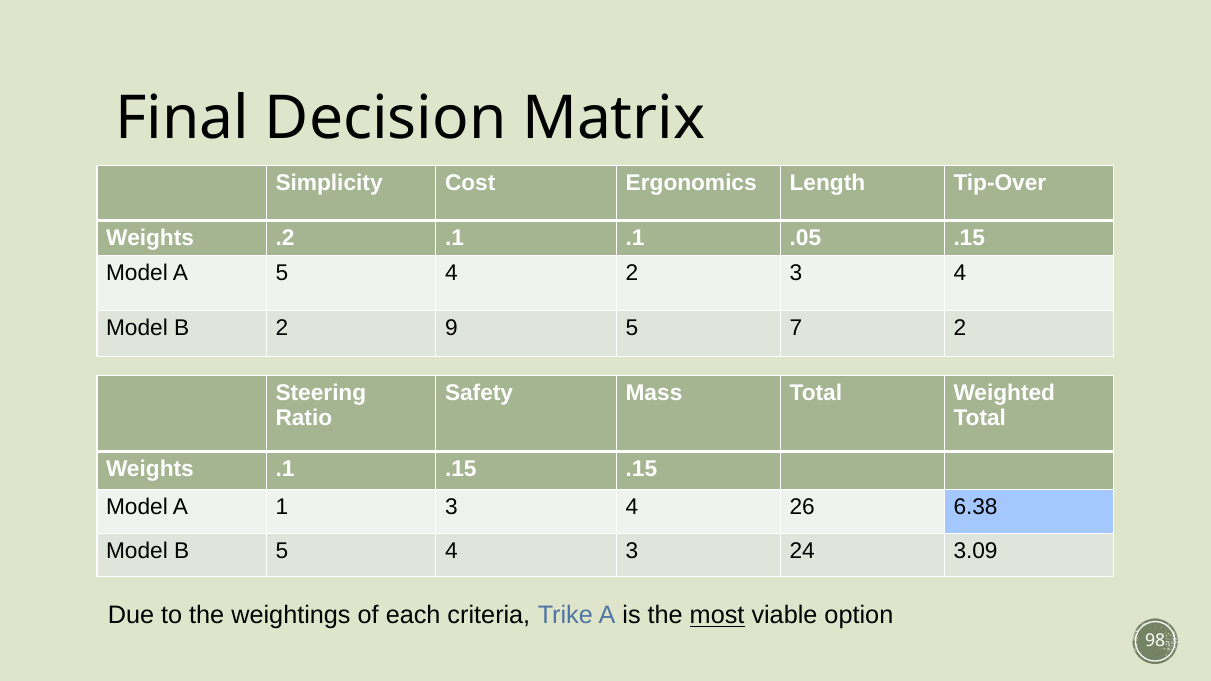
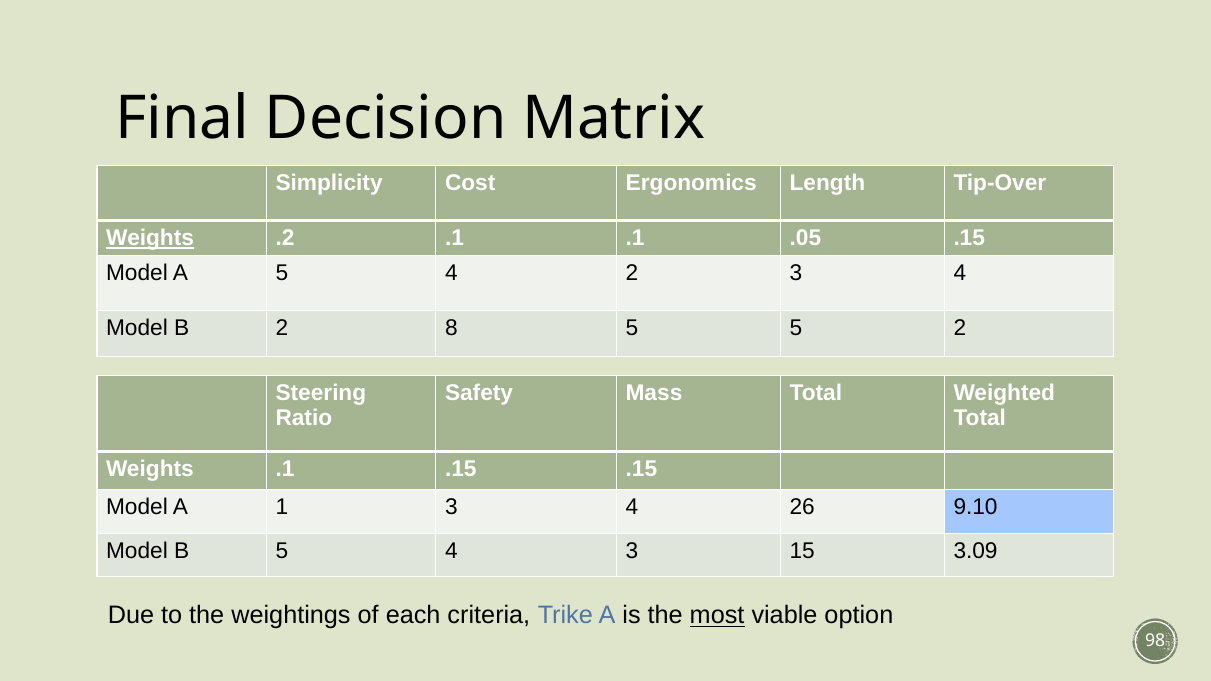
Weights underline: none -> present (150, 238)
9: 9 -> 8 (451, 328)
5 7: 7 -> 5 (796, 328)
6.38: 6.38 -> 9.10 (976, 507)
24: 24 -> 15 (802, 551)
